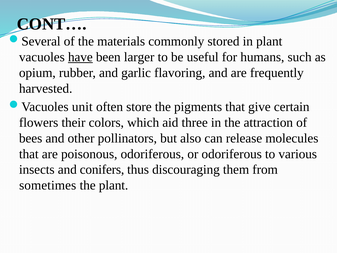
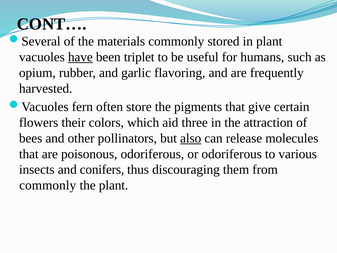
larger: larger -> triplet (139, 57)
unit: unit -> fern (82, 107)
also underline: none -> present (191, 138)
sometimes: sometimes -> commonly (48, 185)
